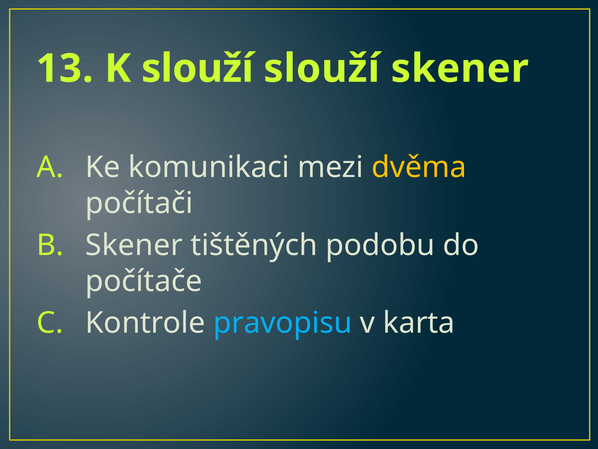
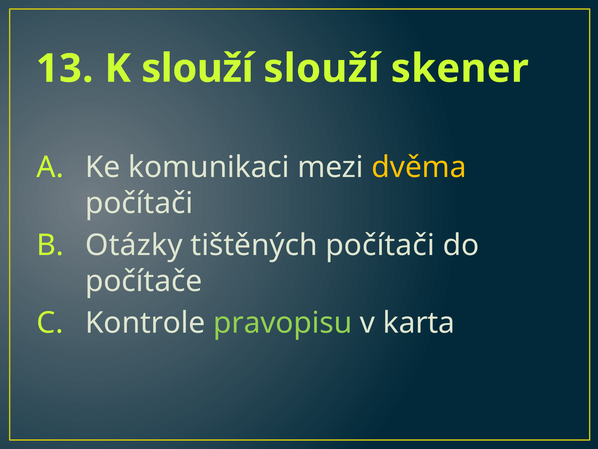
Skener: Skener -> Otázky (134, 245)
tištěných podobu: podobu -> počítači (380, 245)
pravopisu colour: light blue -> light green (283, 323)
